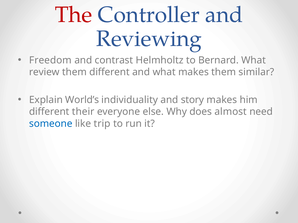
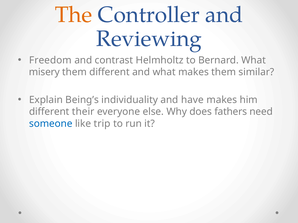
The colour: red -> orange (74, 15)
review: review -> misery (44, 72)
World’s: World’s -> Being’s (82, 100)
story: story -> have (192, 100)
almost: almost -> fathers (231, 112)
